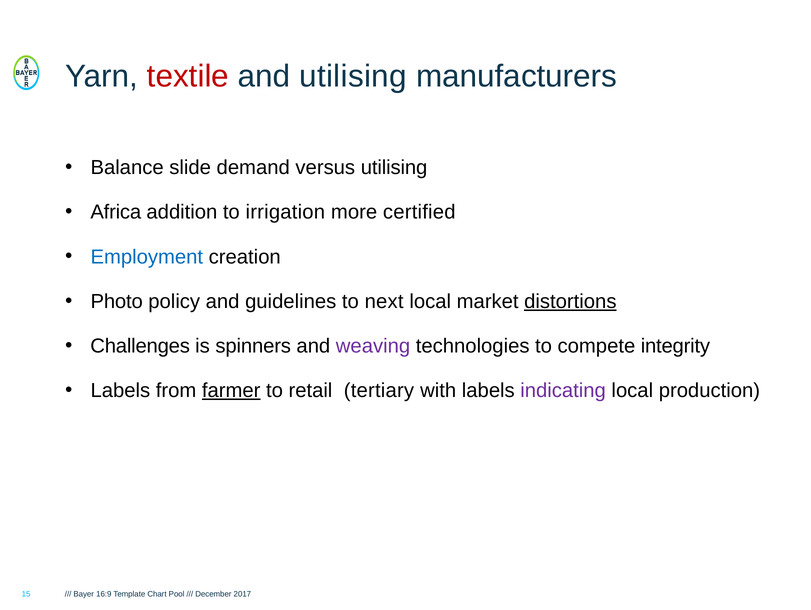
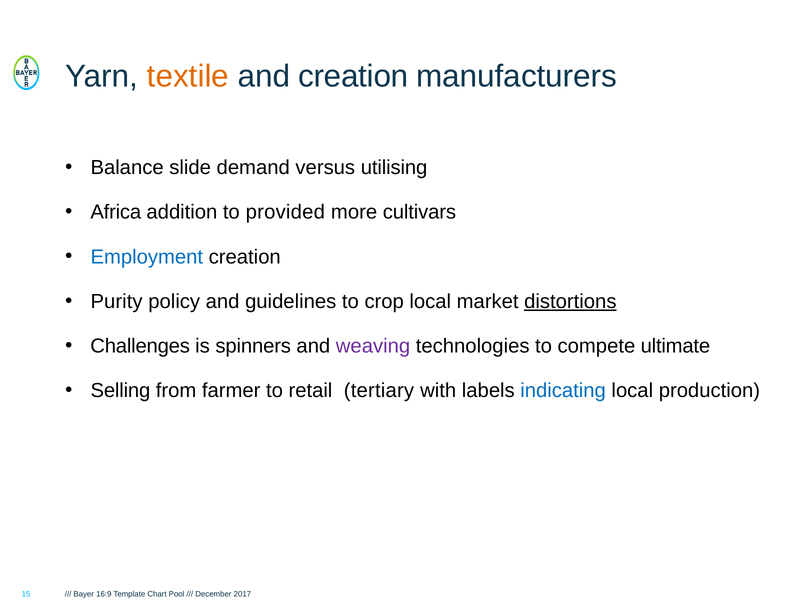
textile colour: red -> orange (188, 76)
and utilising: utilising -> creation (353, 76)
irrigation: irrigation -> provided (285, 212)
certified: certified -> cultivars (419, 212)
Photo: Photo -> Purity (117, 301)
next: next -> crop (384, 301)
integrity: integrity -> ultimate (675, 346)
Labels: Labels -> Selling (120, 391)
farmer underline: present -> none (231, 391)
indicating colour: purple -> blue (563, 391)
